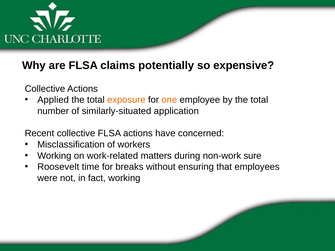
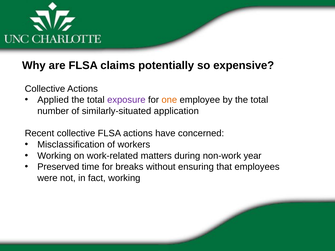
exposure colour: orange -> purple (126, 100)
sure: sure -> year (253, 156)
Roosevelt: Roosevelt -> Preserved (58, 167)
